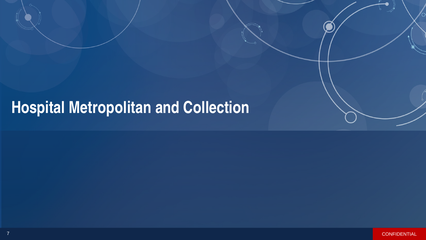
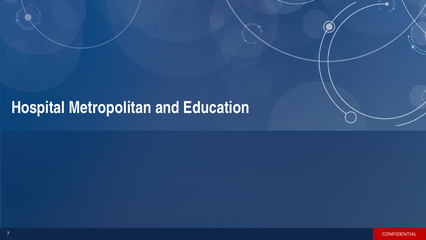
Collection: Collection -> Education (216, 108)
